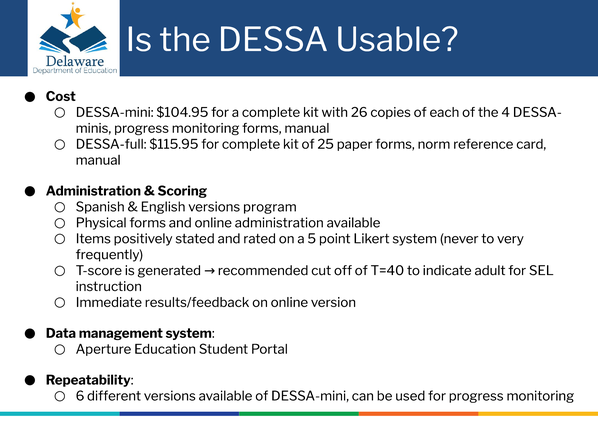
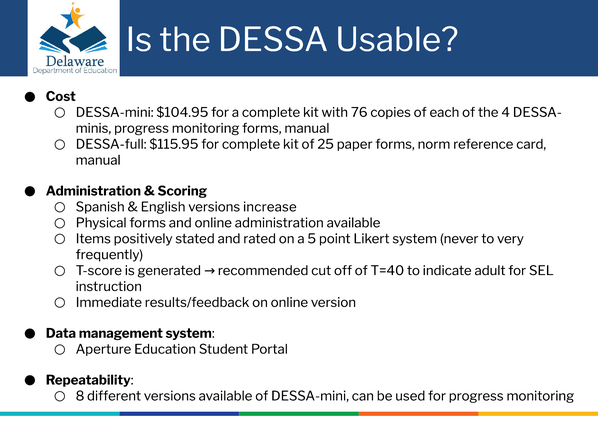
26: 26 -> 76 (359, 113)
program: program -> increase (270, 207)
6: 6 -> 8 (80, 397)
